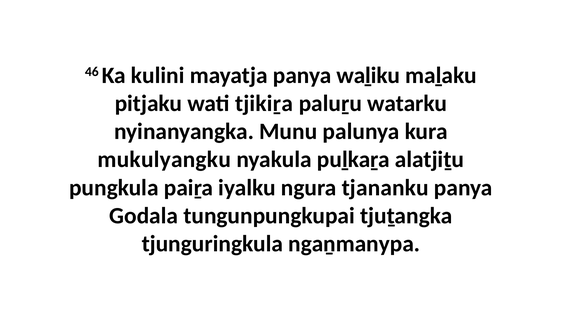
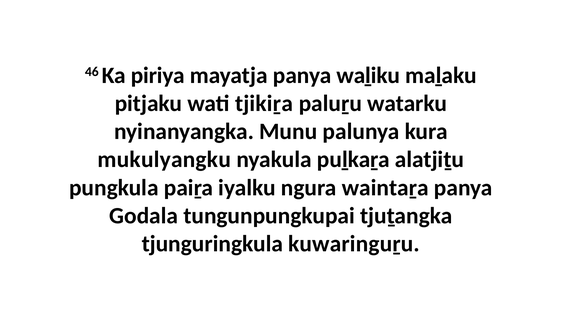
kulini: kulini -> piriya (158, 75)
tjananku: tjananku -> waintaṟa (385, 188)
ngaṉmanypa: ngaṉmanypa -> kuwaringuṟu (354, 244)
